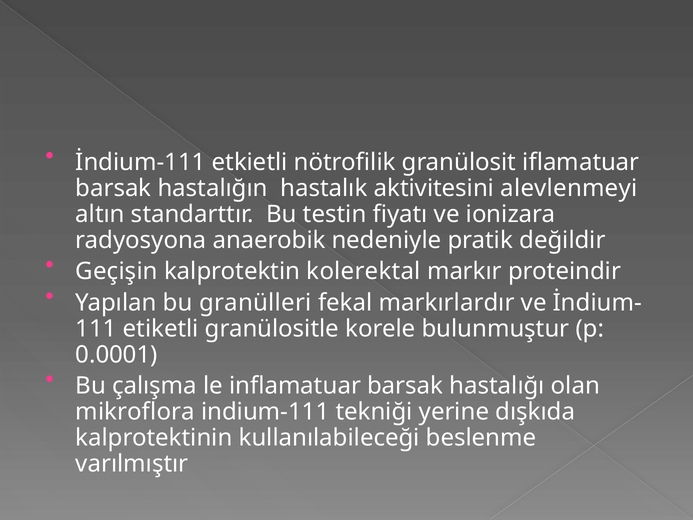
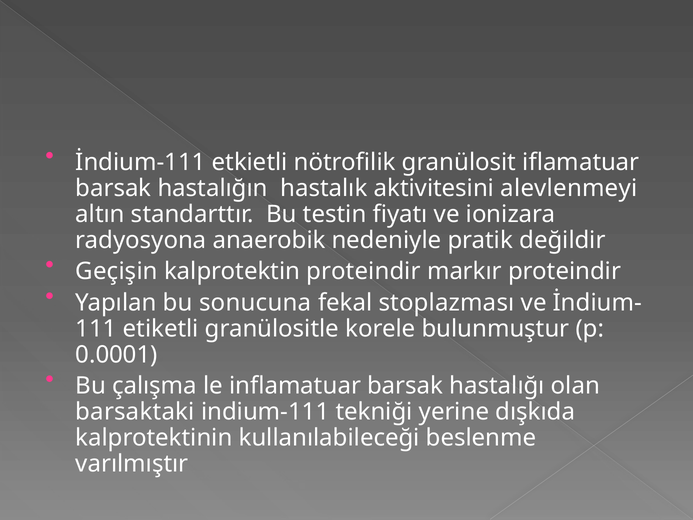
kalprotektin kolerektal: kolerektal -> proteindir (364, 271)
granülleri: granülleri -> sonucuna (255, 302)
markırlardır: markırlardır -> stoplazması (447, 302)
mikroflora: mikroflora -> barsaktaki (135, 412)
